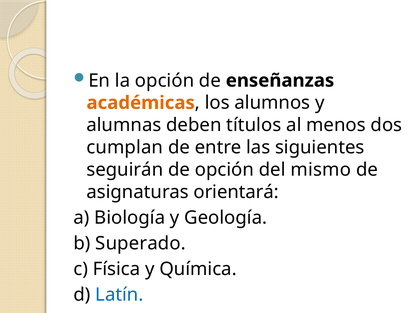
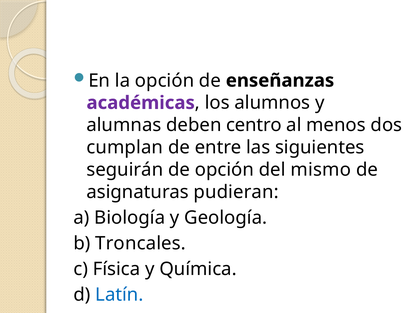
académicas colour: orange -> purple (141, 103)
títulos: títulos -> centro (254, 125)
orientará: orientará -> pudieran (236, 192)
Superado: Superado -> Troncales (141, 244)
